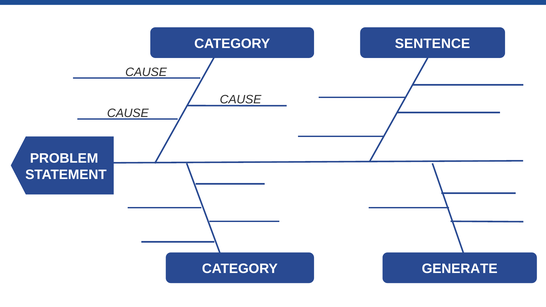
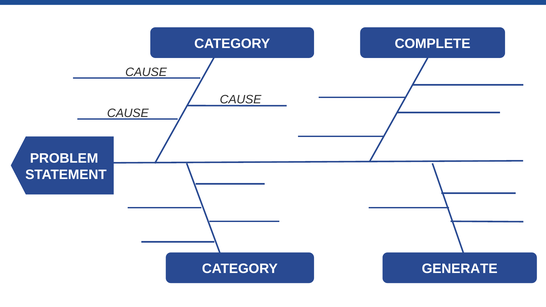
SENTENCE: SENTENCE -> COMPLETE (433, 44)
